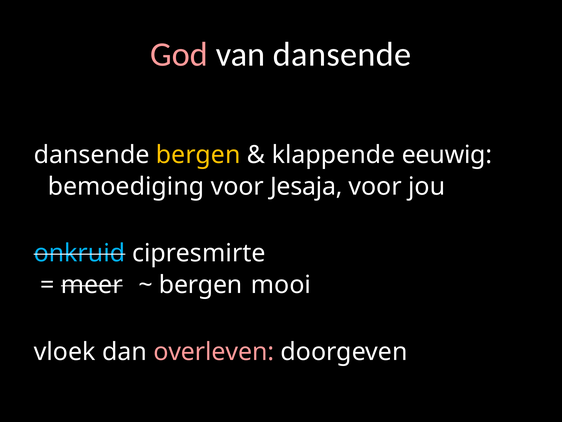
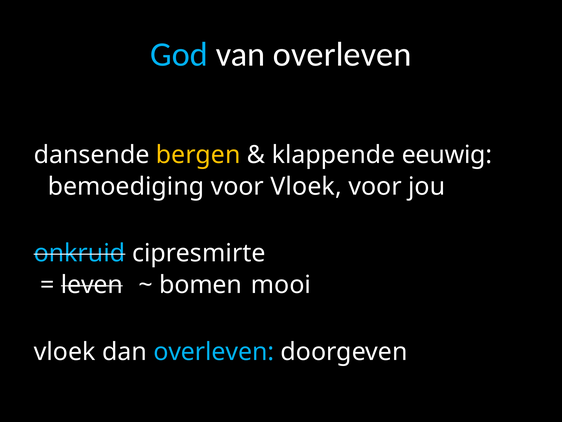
God colour: pink -> light blue (179, 54)
van dansende: dansende -> overleven (342, 54)
voor Jesaja: Jesaja -> Vloek (306, 186)
meer: meer -> leven (92, 285)
bergen: bergen -> bomen (201, 285)
overleven colour: pink -> light blue (214, 351)
